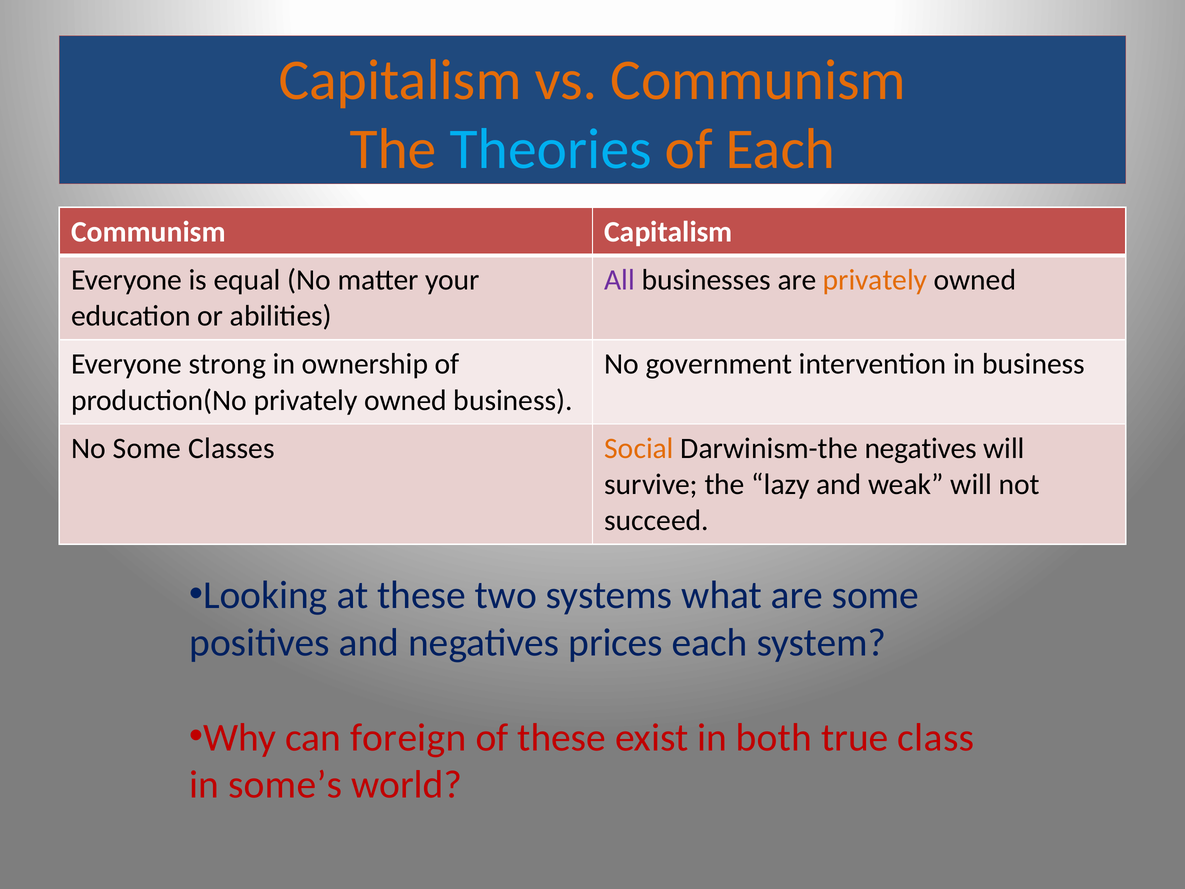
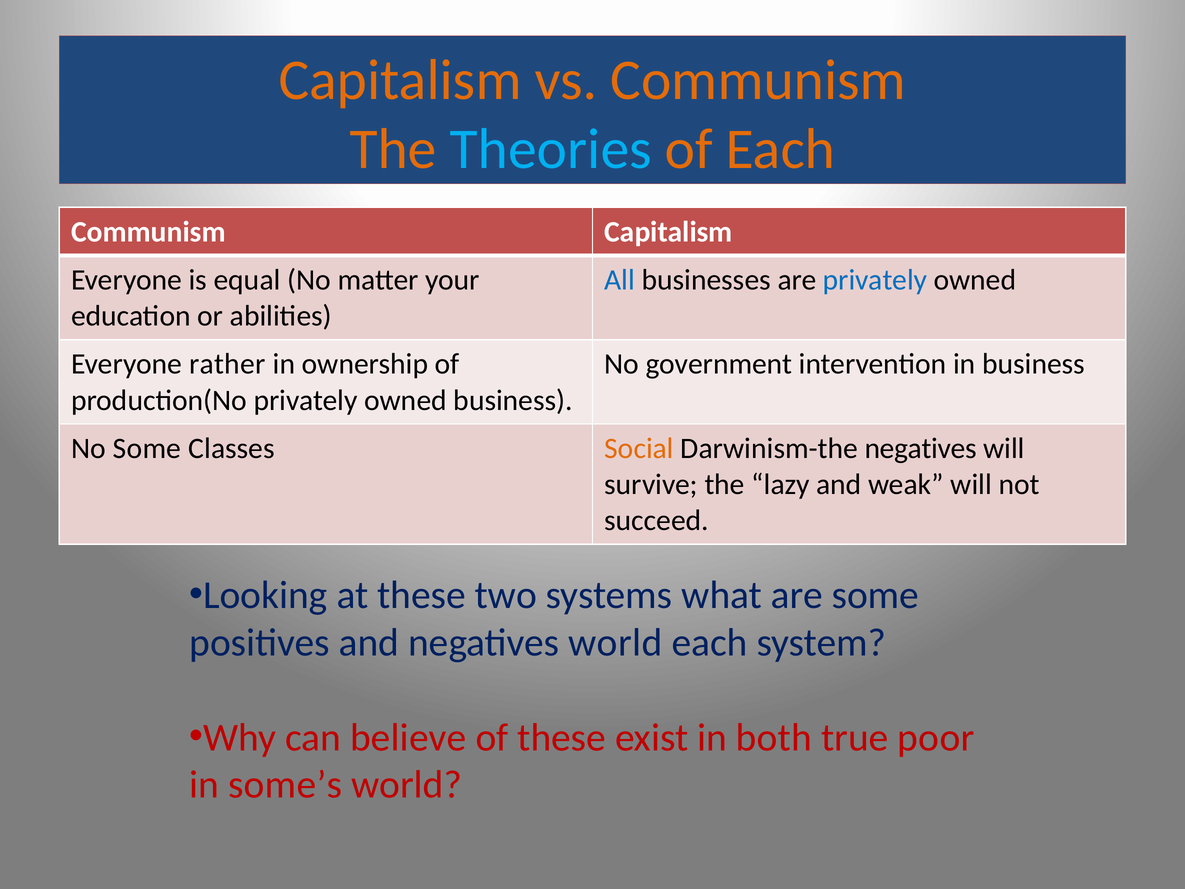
All colour: purple -> blue (620, 280)
privately colour: orange -> blue (875, 280)
strong: strong -> rather (227, 364)
negatives prices: prices -> world (615, 643)
foreign: foreign -> believe (408, 737)
class: class -> poor (936, 737)
